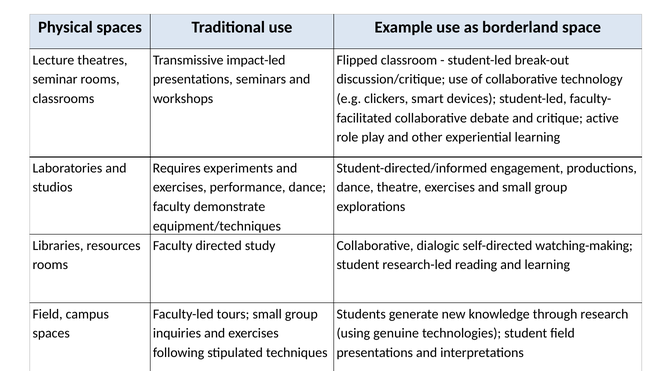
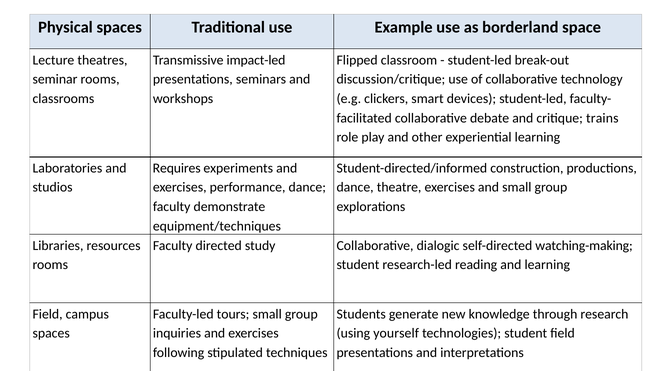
active: active -> trains (602, 118)
engagement: engagement -> construction (527, 168)
genuine: genuine -> yourself (396, 334)
